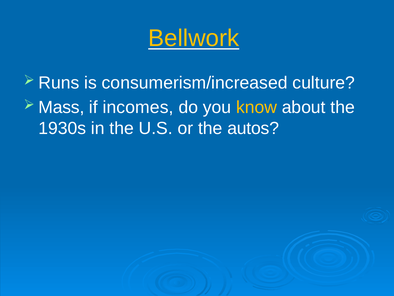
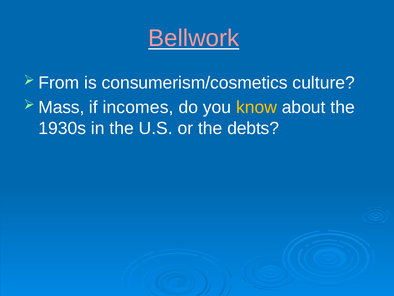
Bellwork colour: yellow -> pink (194, 38)
Runs: Runs -> From (59, 83)
consumerism/increased: consumerism/increased -> consumerism/cosmetics (195, 83)
autos: autos -> debts (253, 128)
